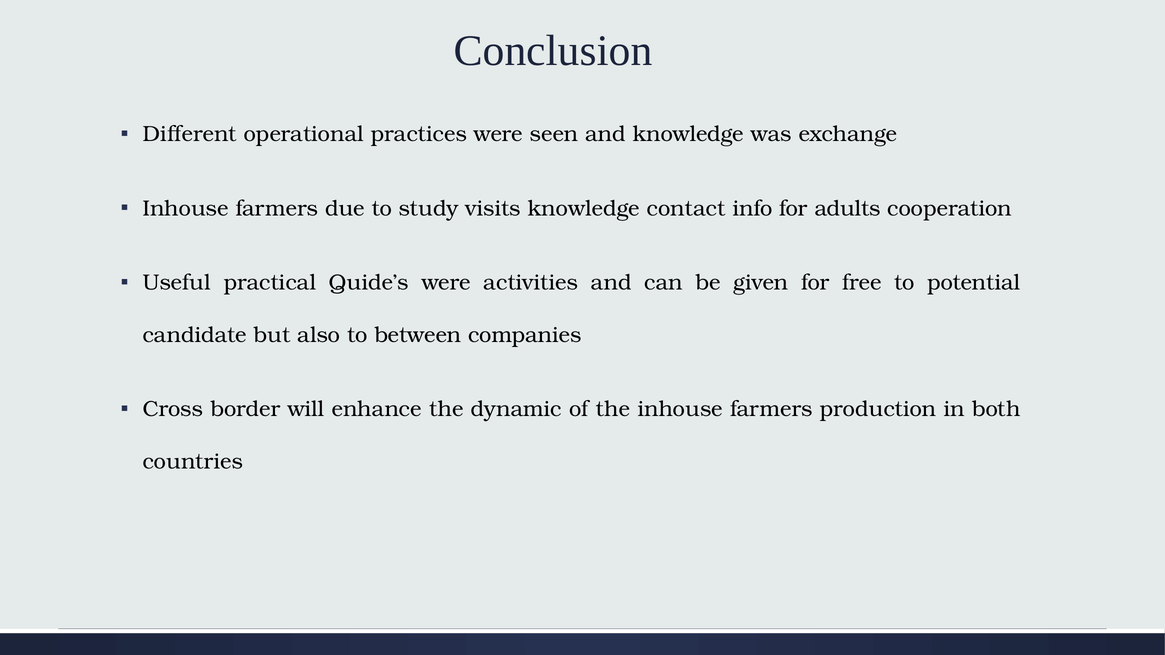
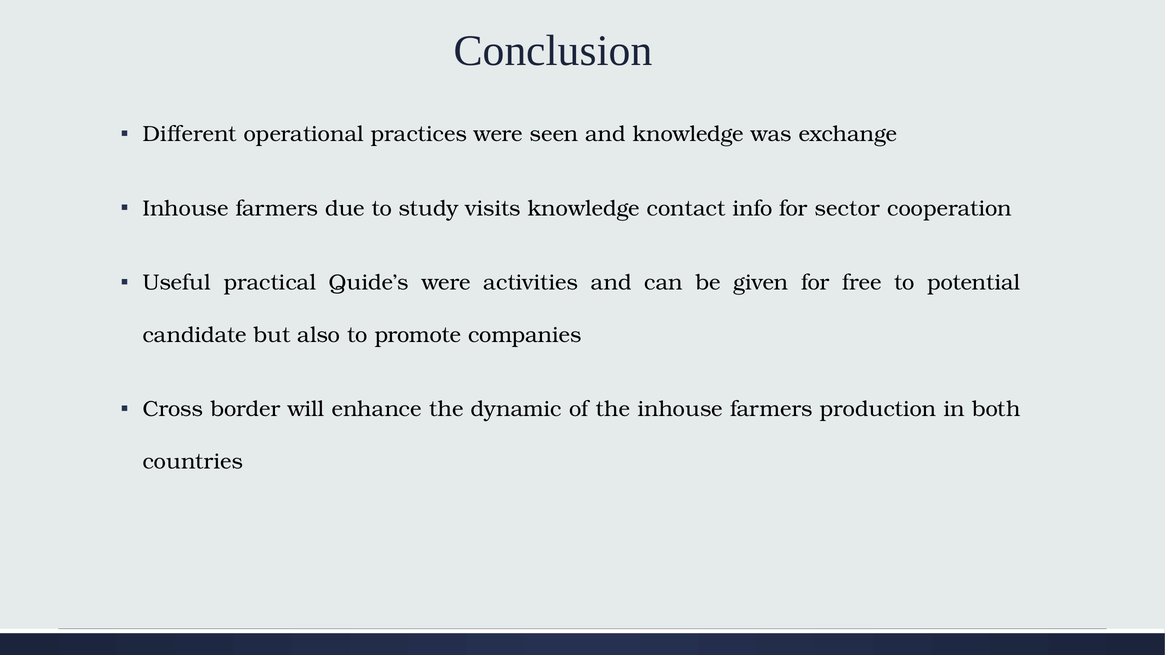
adults: adults -> sector (847, 209)
between: between -> promote (418, 335)
